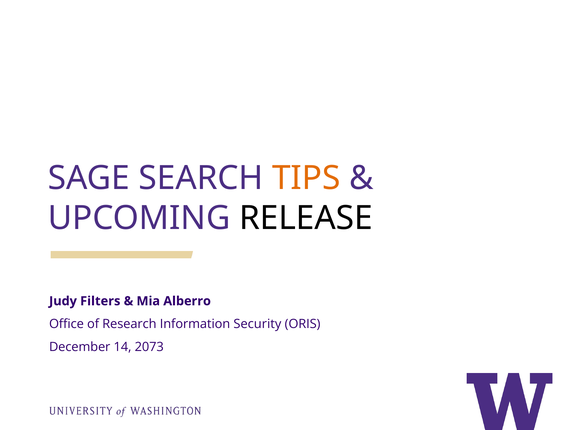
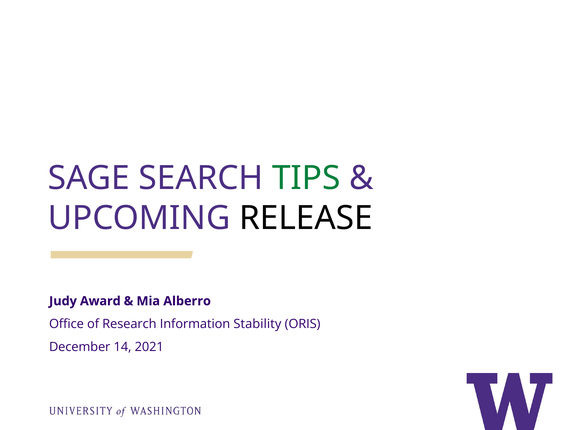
TIPS colour: orange -> green (306, 178)
Filters: Filters -> Award (100, 301)
Security: Security -> Stability (257, 324)
2073: 2073 -> 2021 (149, 347)
